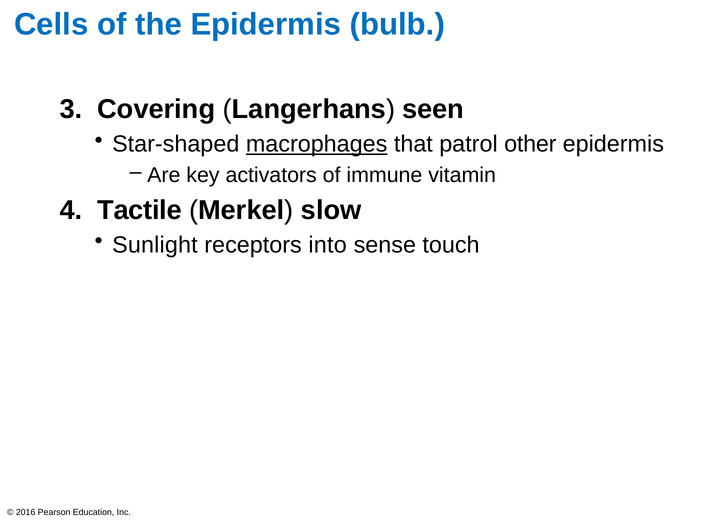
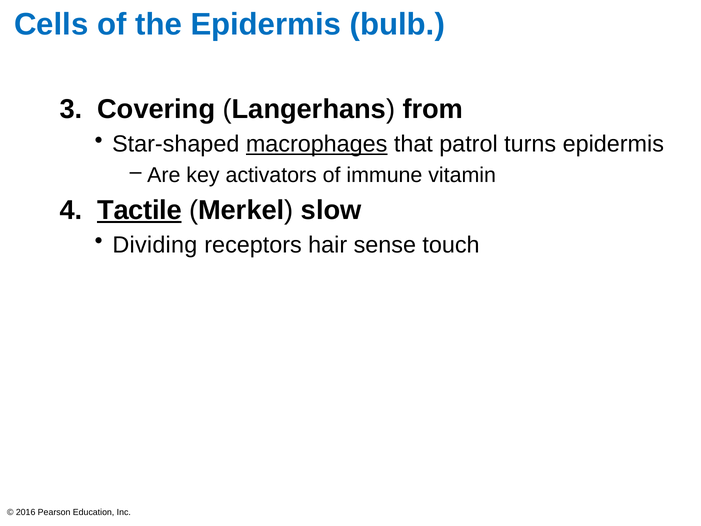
seen: seen -> from (433, 109)
other: other -> turns (530, 144)
Tactile underline: none -> present (140, 210)
Sunlight: Sunlight -> Dividing (155, 245)
into: into -> hair (328, 245)
